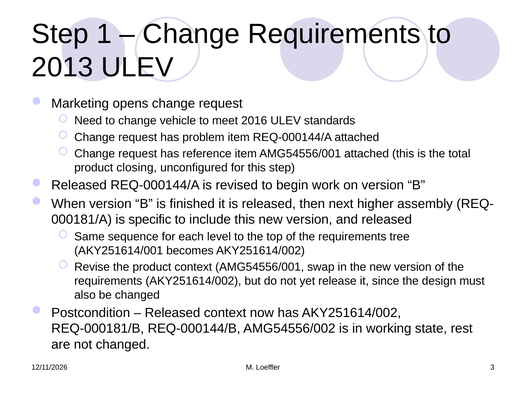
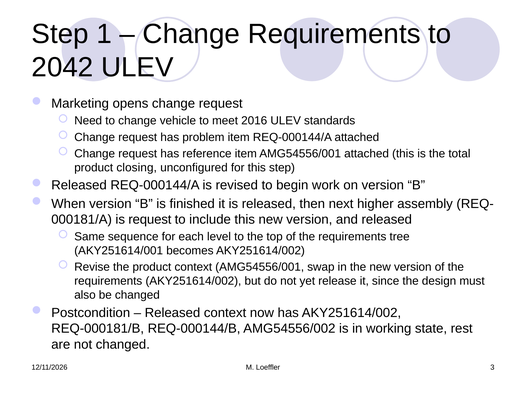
2013: 2013 -> 2042 (62, 67)
is specific: specific -> request (150, 219)
